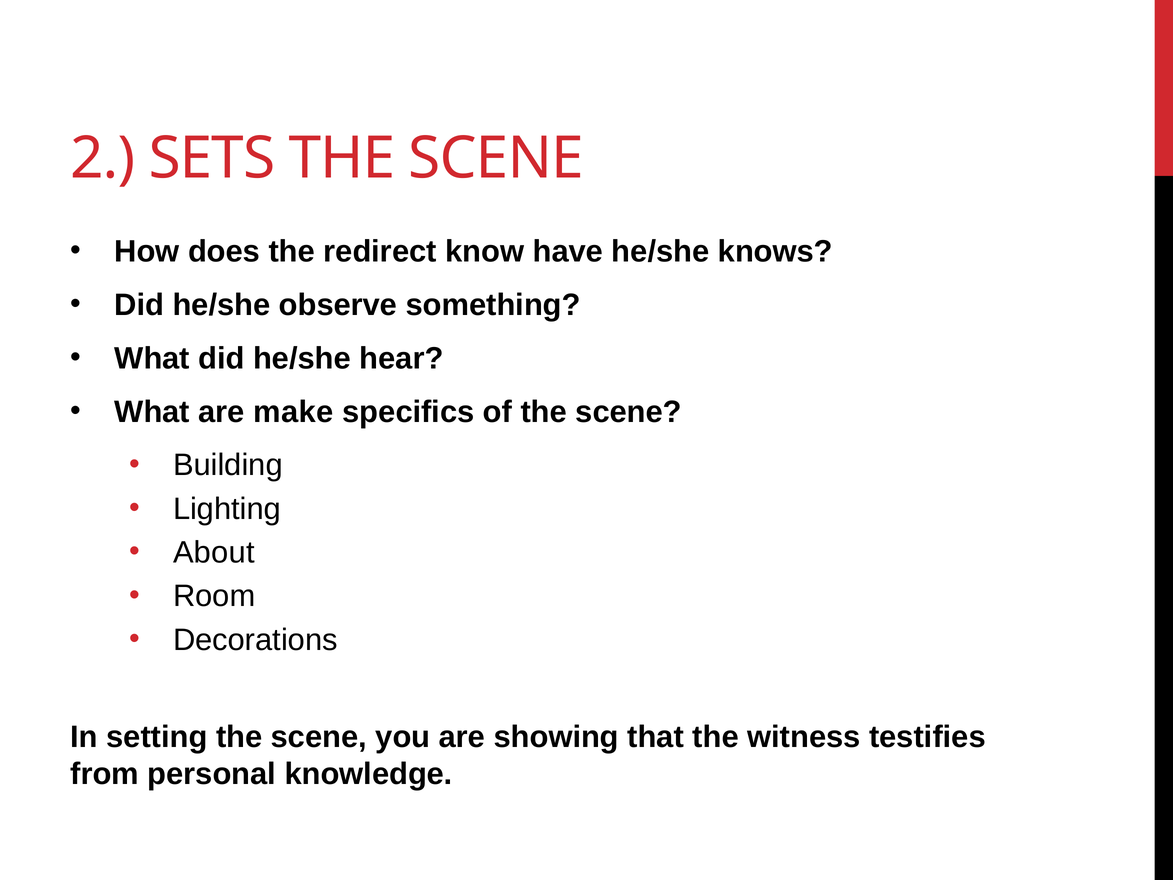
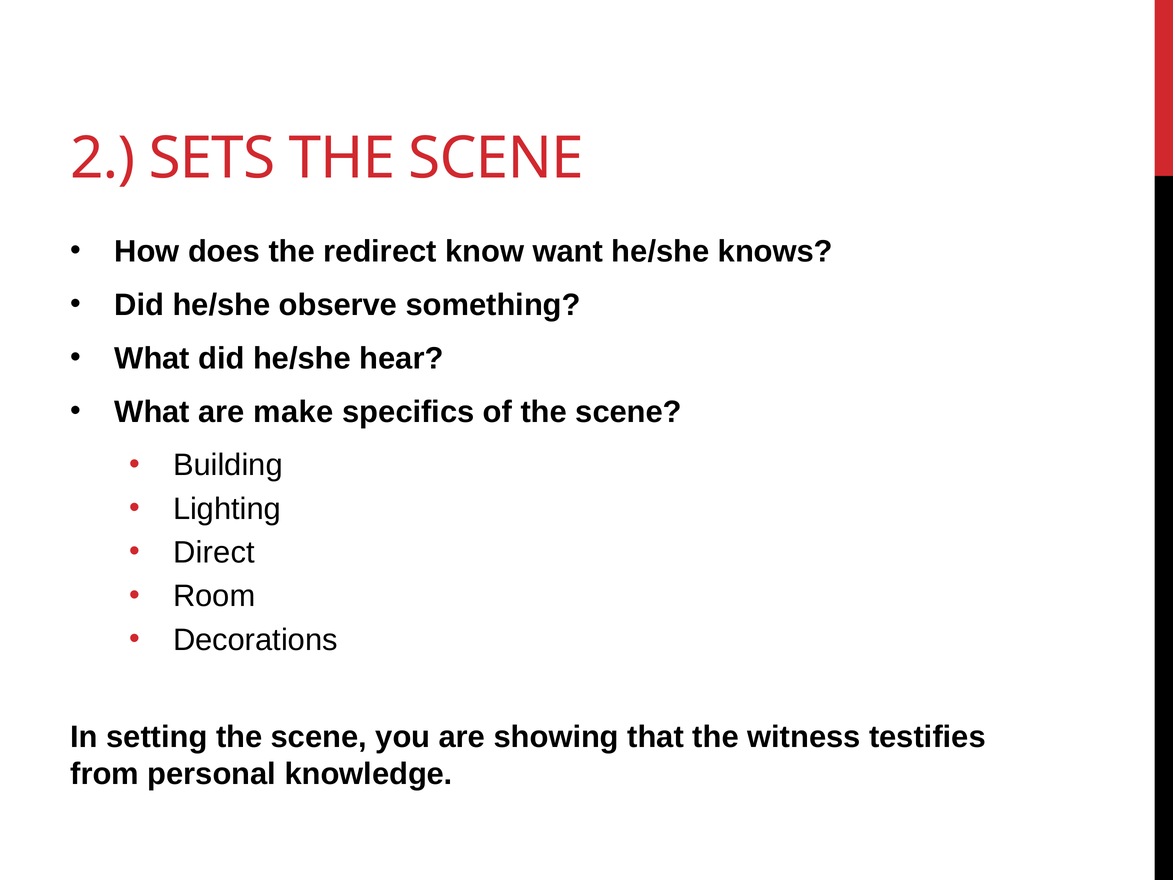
have: have -> want (568, 251)
About: About -> Direct (214, 552)
